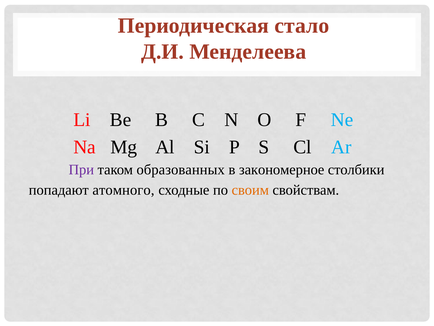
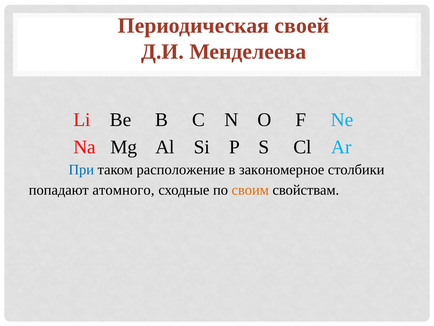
стало: стало -> своей (302, 26)
При colour: purple -> blue (81, 170)
образованных: образованных -> расположение (181, 170)
